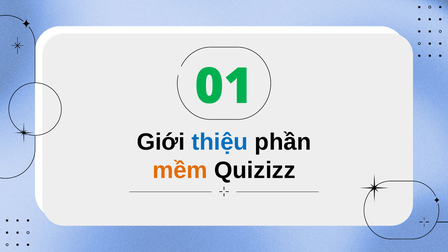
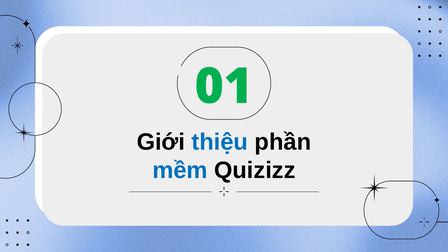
mềm colour: orange -> blue (180, 170)
